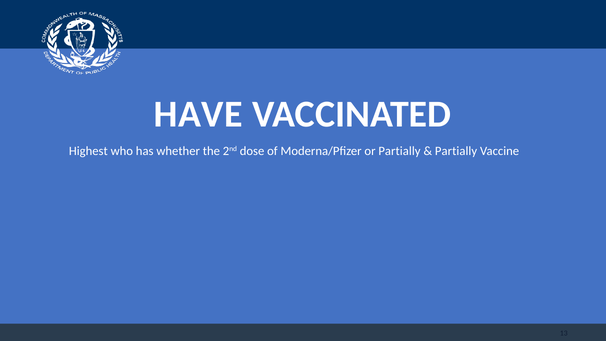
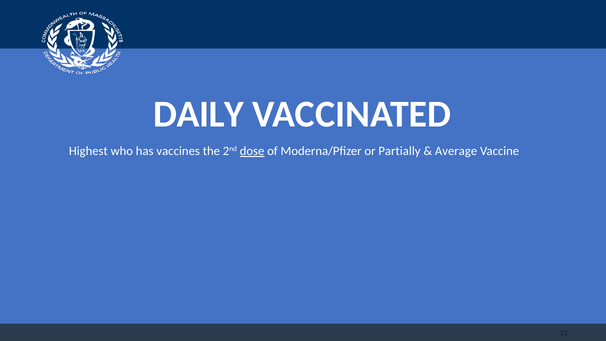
HAVE: HAVE -> DAILY (199, 114)
whether: whether -> vaccines (178, 151)
dose underline: none -> present (252, 151)
Partially: Partially -> Average (456, 151)
